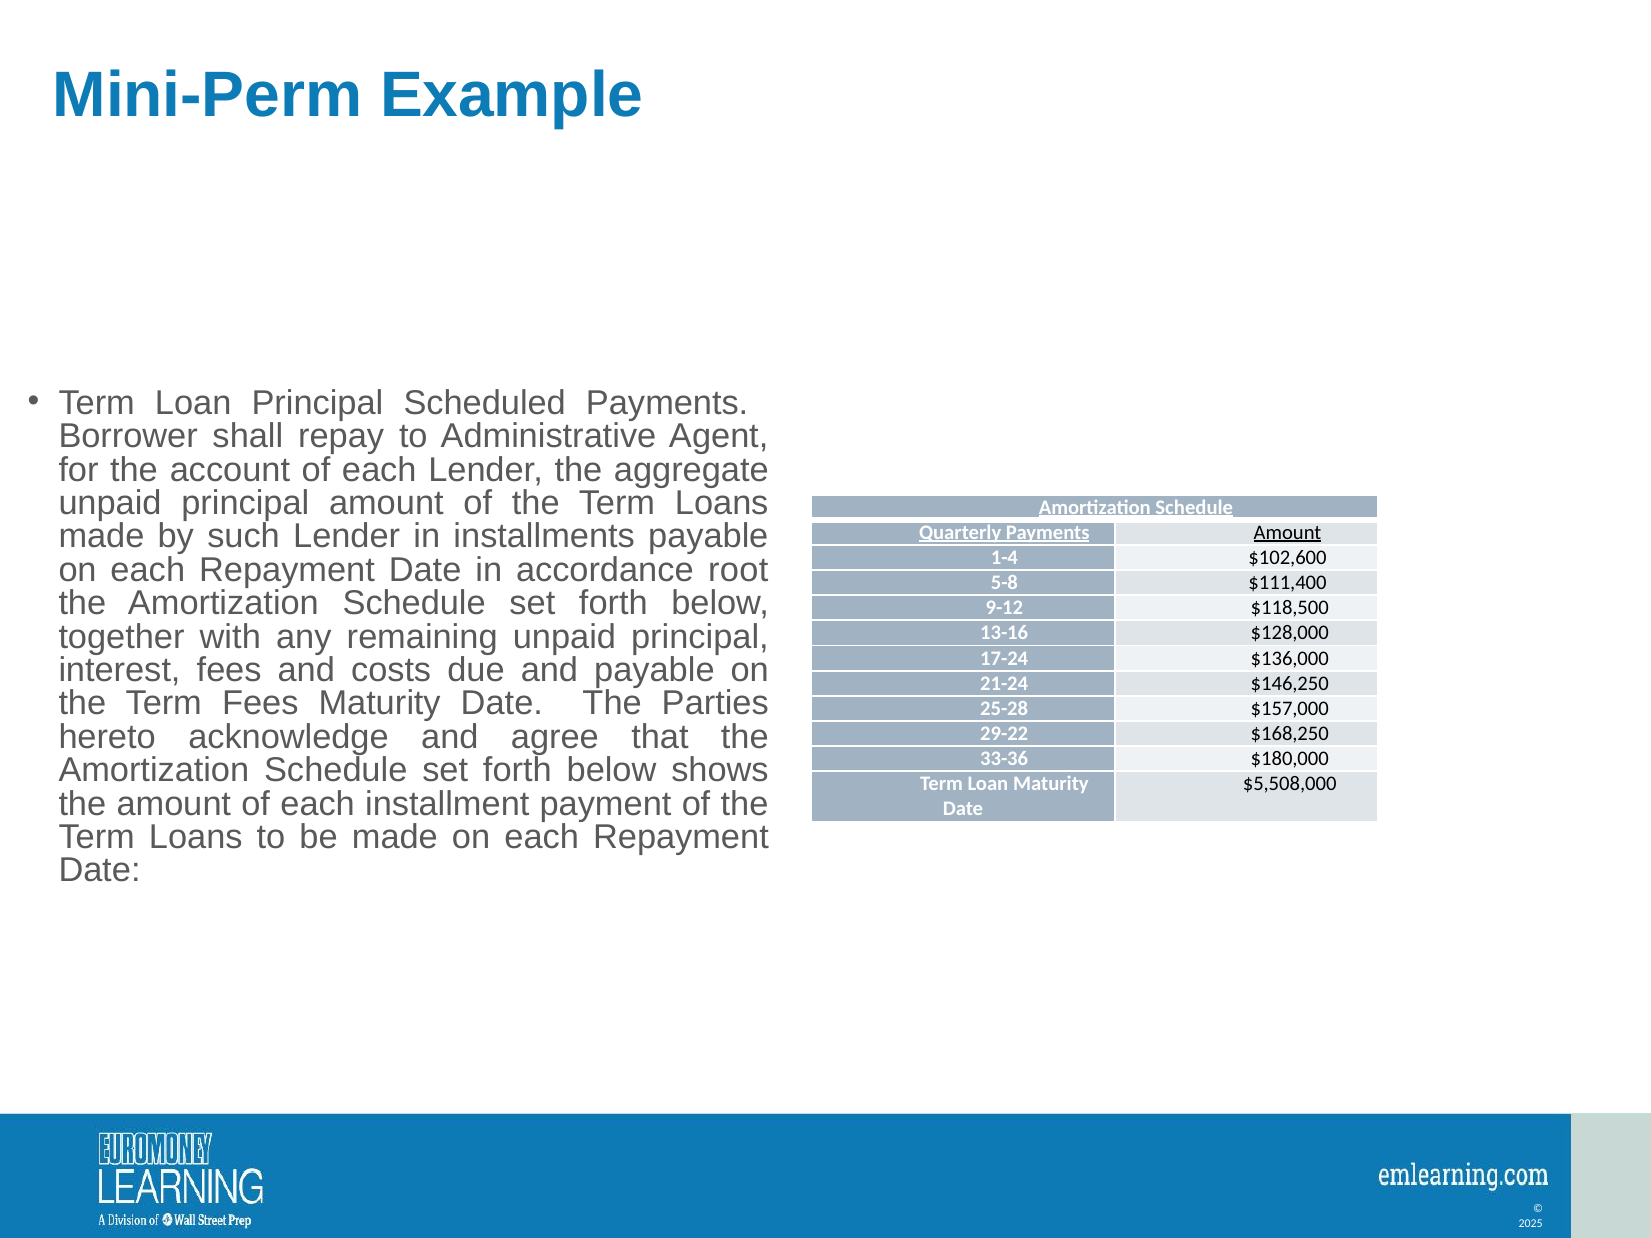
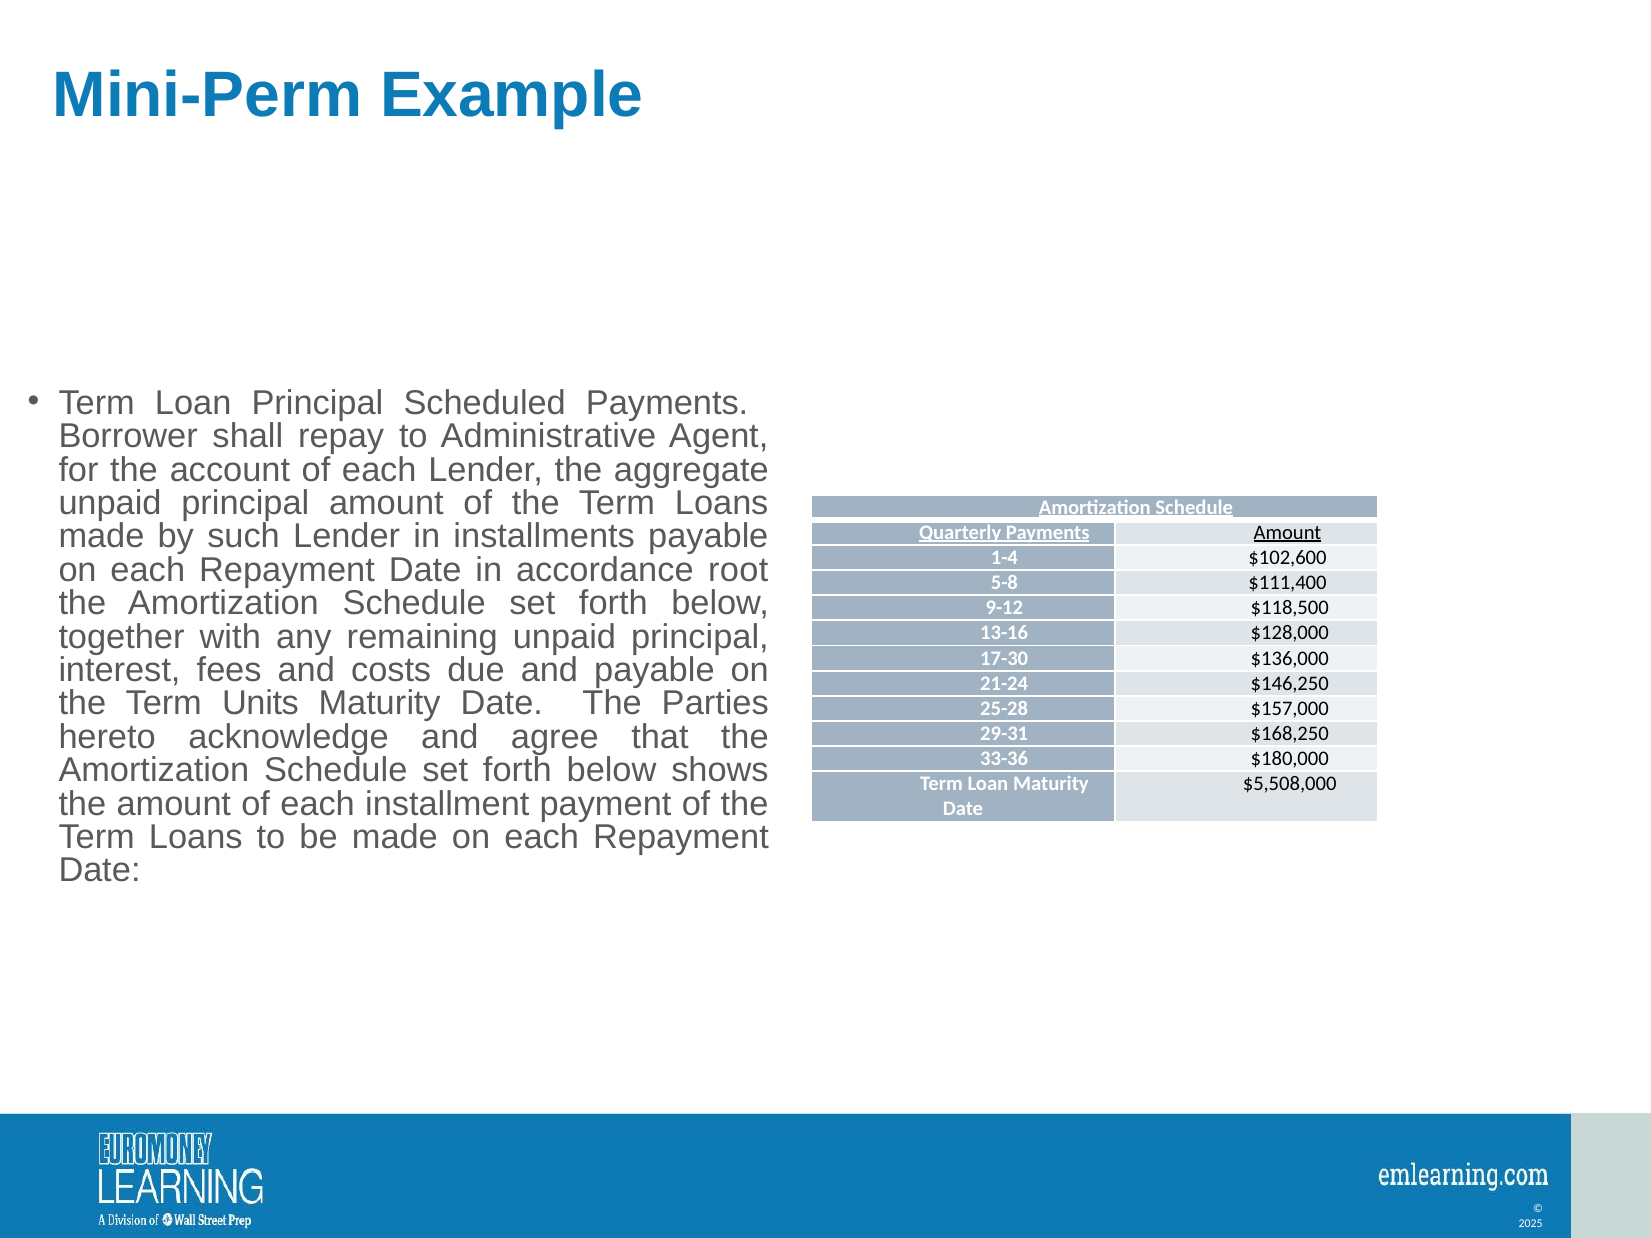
17-24: 17-24 -> 17-30 (1004, 658)
Term Fees: Fees -> Units (260, 704)
29-22: 29-22 -> 29-31 (1004, 734)
